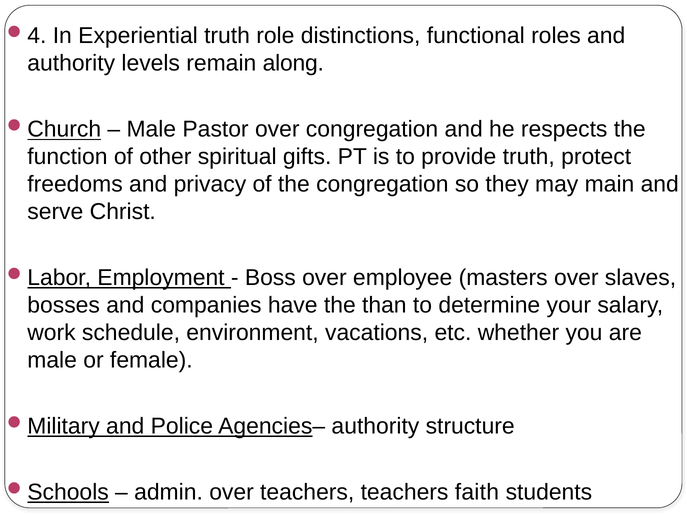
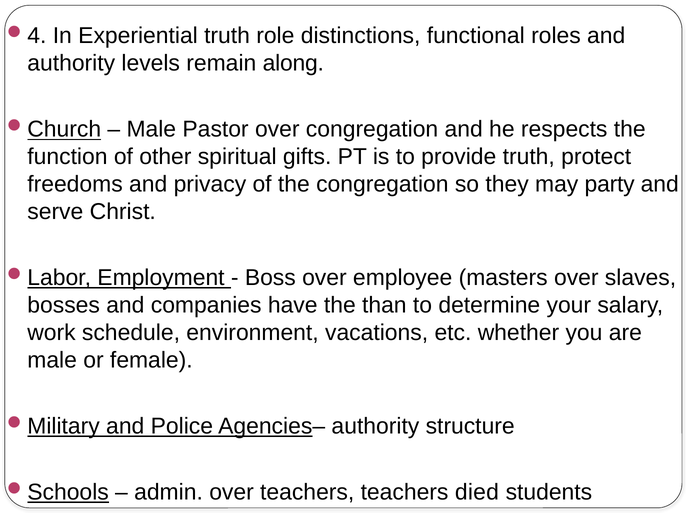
main: main -> party (610, 184)
faith: faith -> died (477, 492)
